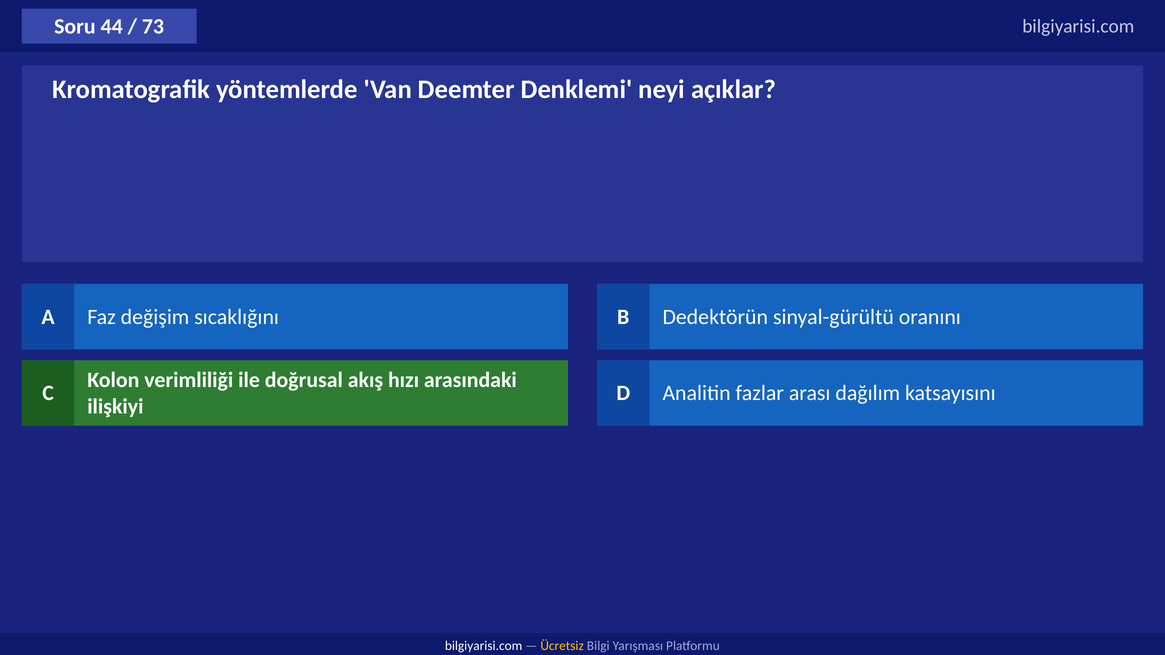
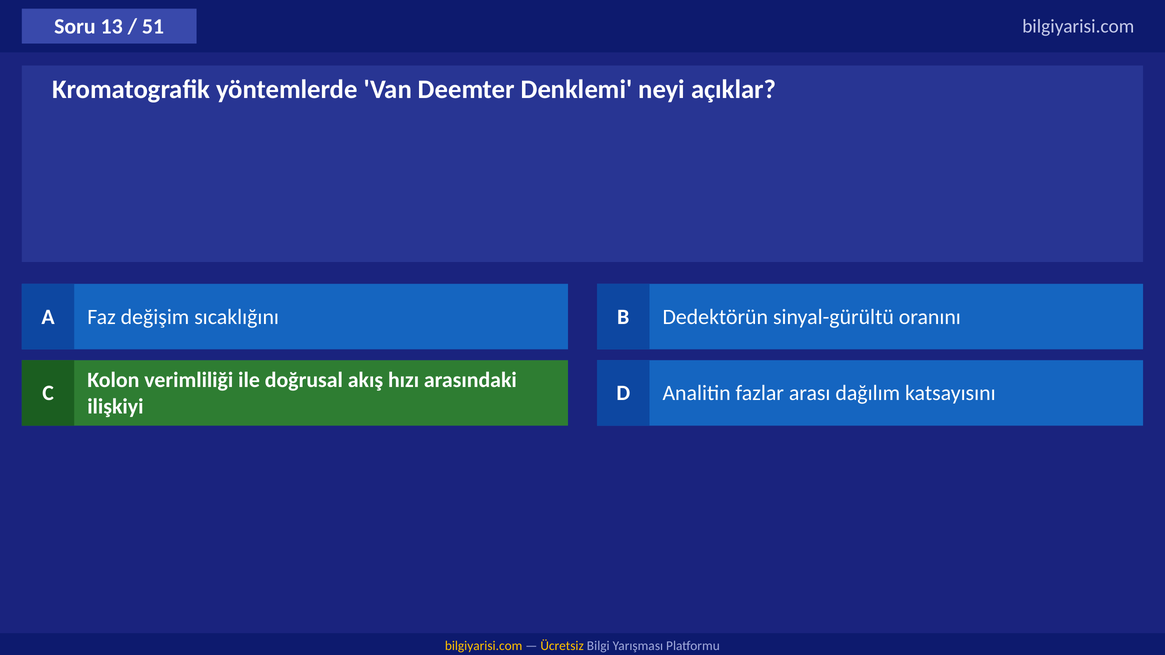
44: 44 -> 13 (112, 27)
73: 73 -> 51 (153, 27)
bilgiyarisi.com colour: white -> yellow (484, 646)
